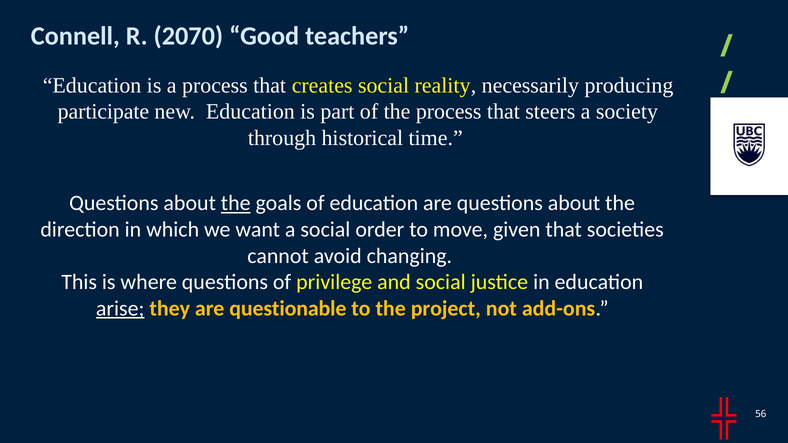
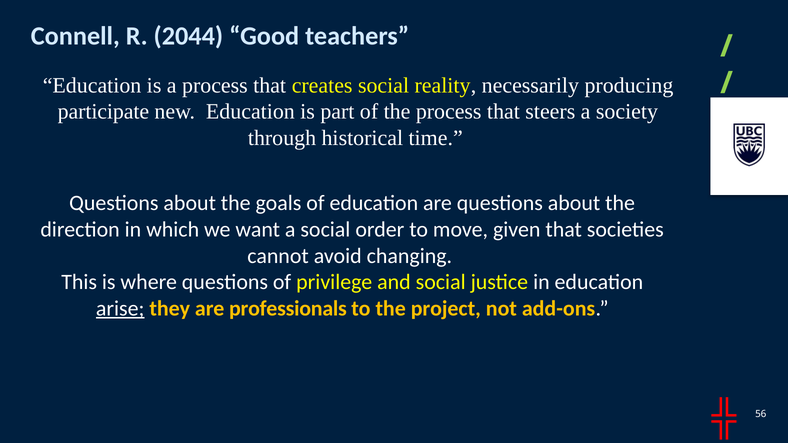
2070: 2070 -> 2044 (188, 36)
the underline: present -> none (236, 203)
questionable: questionable -> professionals (288, 308)
